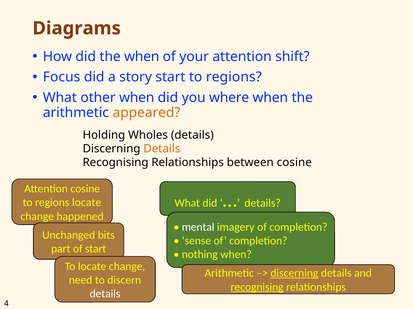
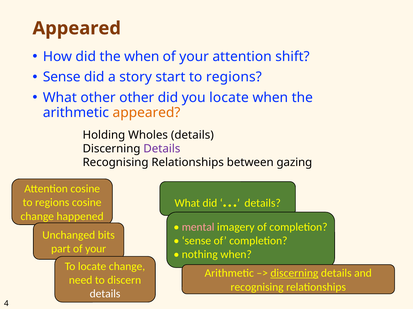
Diagrams: Diagrams -> Appeared (77, 28)
Focus: Focus -> Sense (62, 77)
other when: when -> other (137, 98)
you where: where -> locate (229, 98)
Details colour: orange -> purple (162, 149)
between cosine: cosine -> gazing (294, 163)
regions locate: locate -> cosine (87, 203)
mental colour: white -> pink (198, 227)
part of start: start -> your (96, 249)
recognising underline: present -> none (257, 288)
